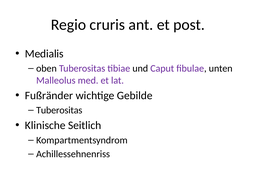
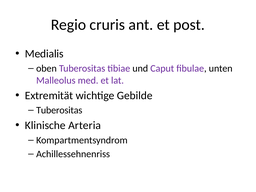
Fußränder: Fußränder -> Extremität (49, 96)
Seitlich: Seitlich -> Arteria (85, 125)
